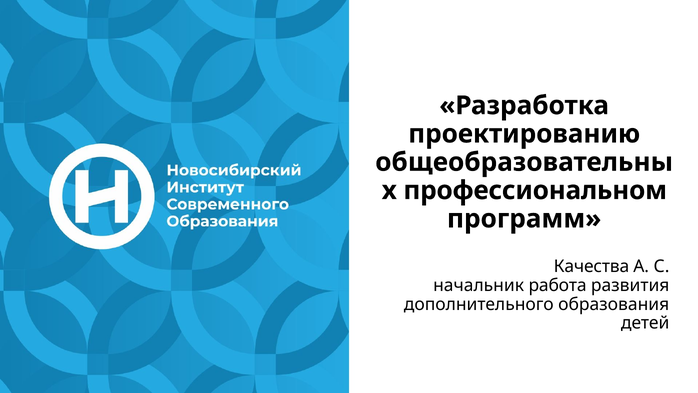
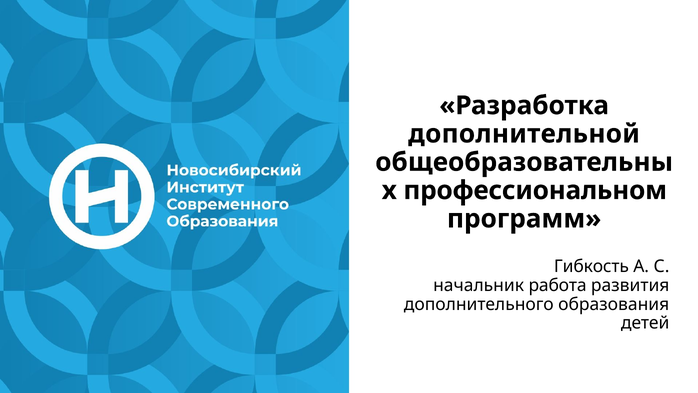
проектированию: проектированию -> дополнительной (524, 134)
Качества: Качества -> Гибкость (591, 266)
